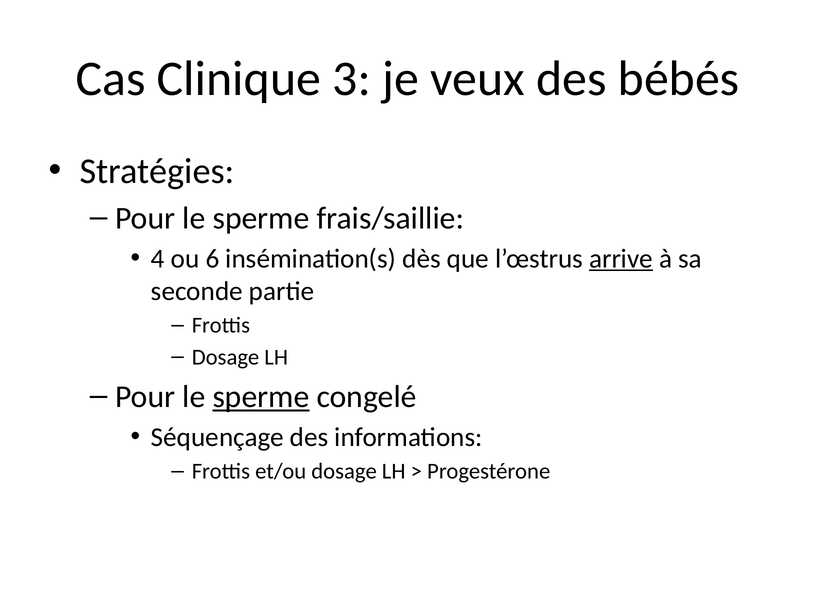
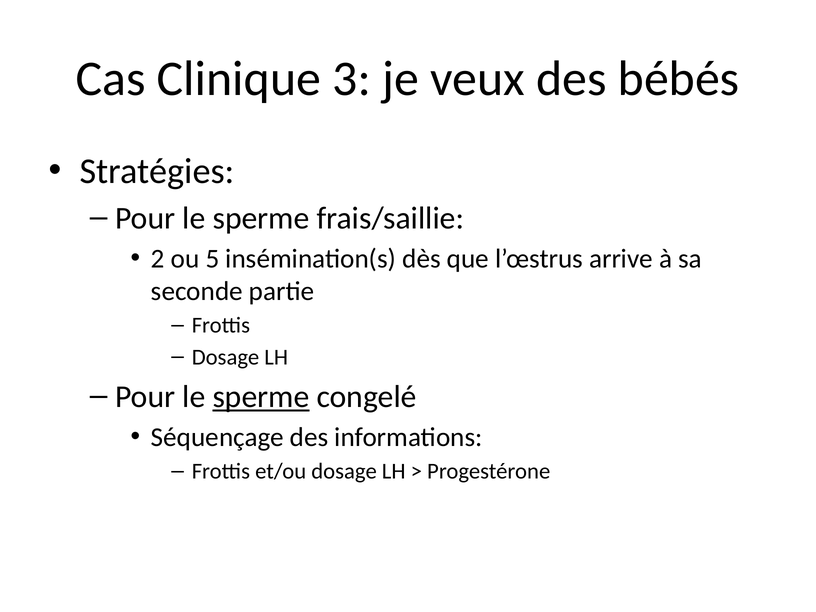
4: 4 -> 2 (158, 259)
6: 6 -> 5 (213, 259)
arrive underline: present -> none (621, 259)
